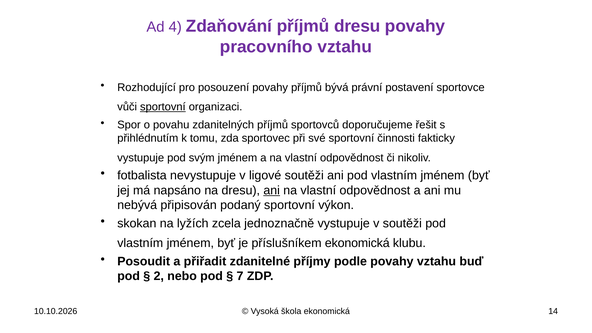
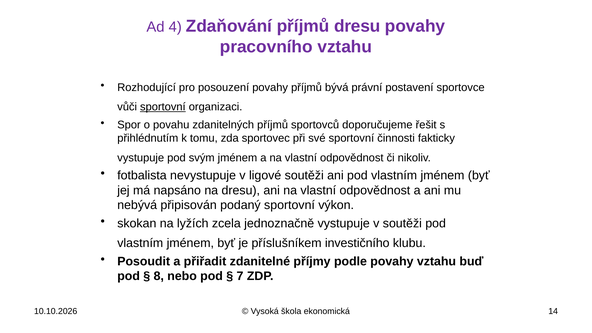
ani underline: present -> none (272, 190)
příslušníkem ekonomická: ekonomická -> investičního (357, 243)
2: 2 -> 8 (159, 276)
